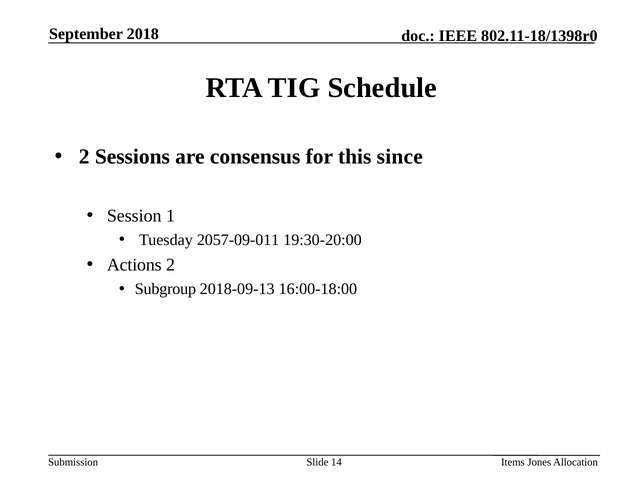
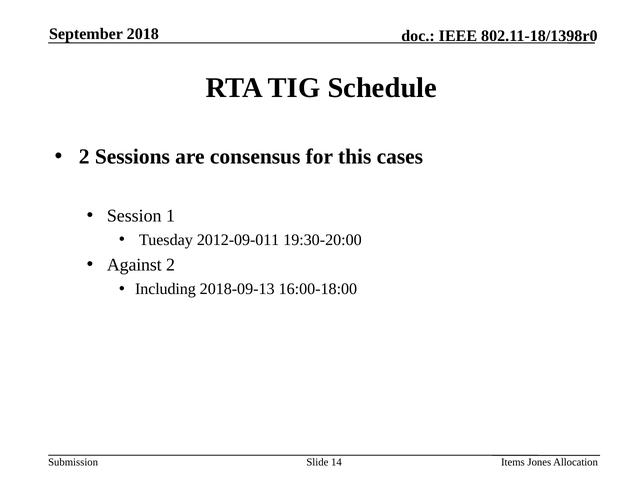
since: since -> cases (400, 157)
2057-09-011: 2057-09-011 -> 2012-09-011 (238, 240)
Actions: Actions -> Against (134, 265)
Subgroup: Subgroup -> Including (165, 289)
